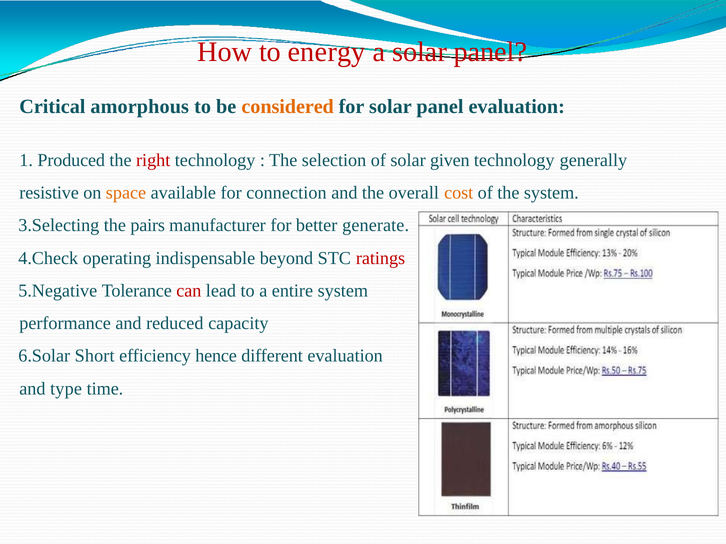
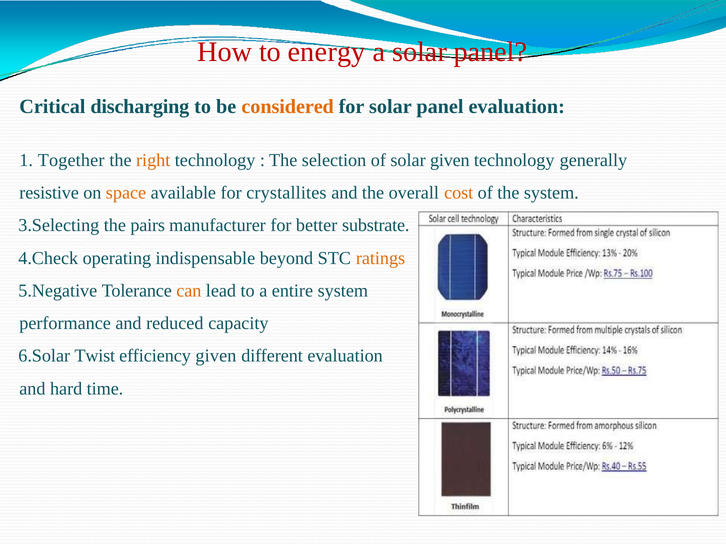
amorphous: amorphous -> discharging (140, 107)
Produced: Produced -> Together (71, 160)
right colour: red -> orange (153, 160)
connection: connection -> crystallites (286, 193)
generate: generate -> substrate (376, 226)
ratings colour: red -> orange (381, 258)
can colour: red -> orange (189, 291)
Short: Short -> Twist (95, 356)
efficiency hence: hence -> given (216, 356)
type: type -> hard (66, 389)
